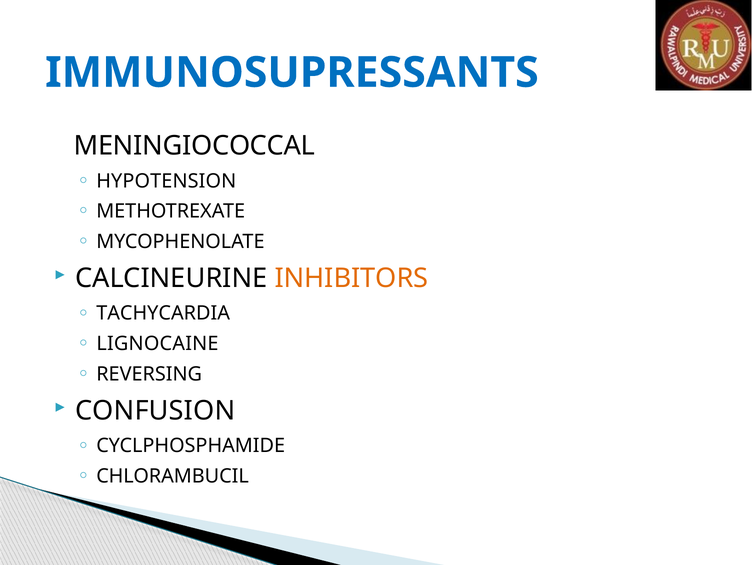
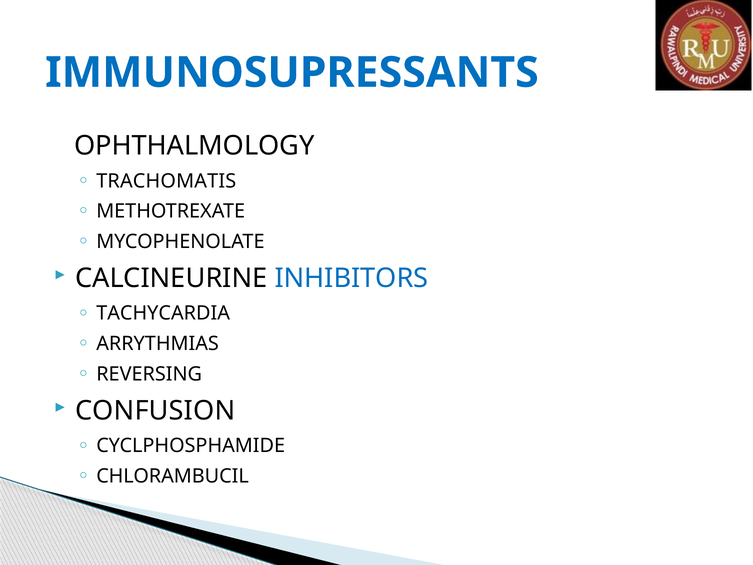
MENINGIOCOCCAL: MENINGIOCOCCAL -> OPHTHALMOLOGY (194, 146)
HYPOTENSION: HYPOTENSION -> TRACHOMATIS (166, 181)
INHIBITORS colour: orange -> blue (351, 278)
LIGNOCAINE: LIGNOCAINE -> ARRYTHMIAS (158, 344)
